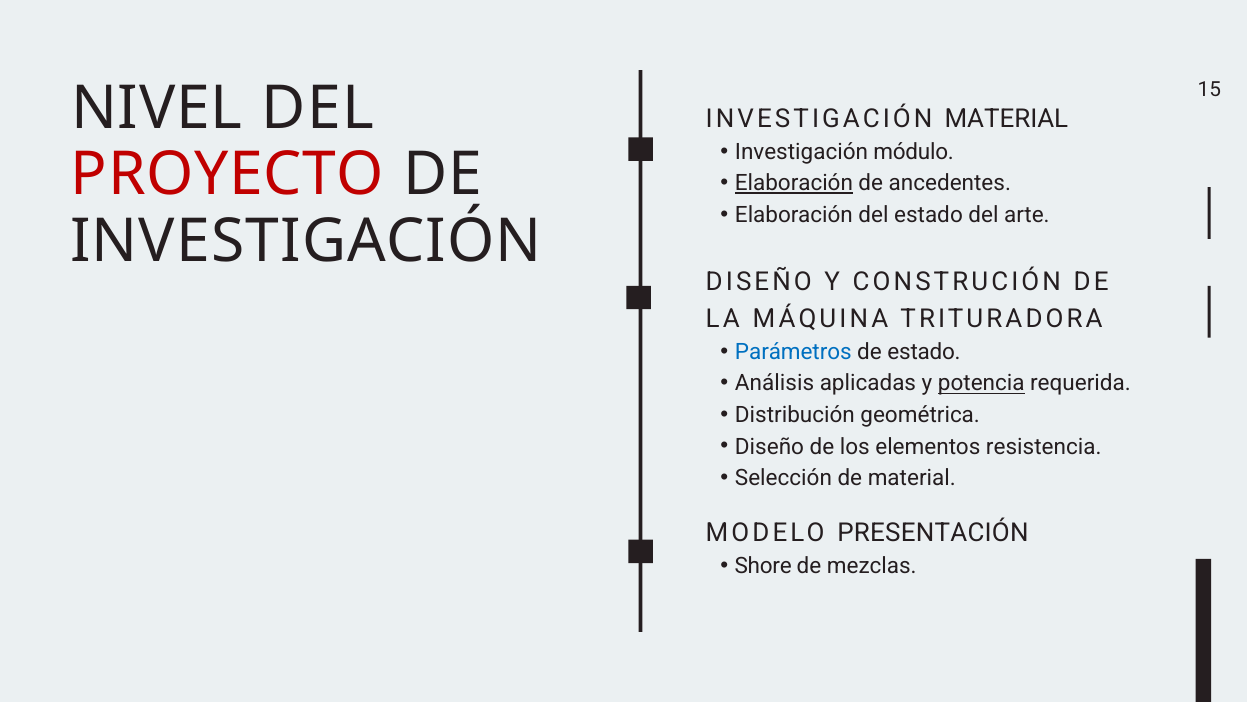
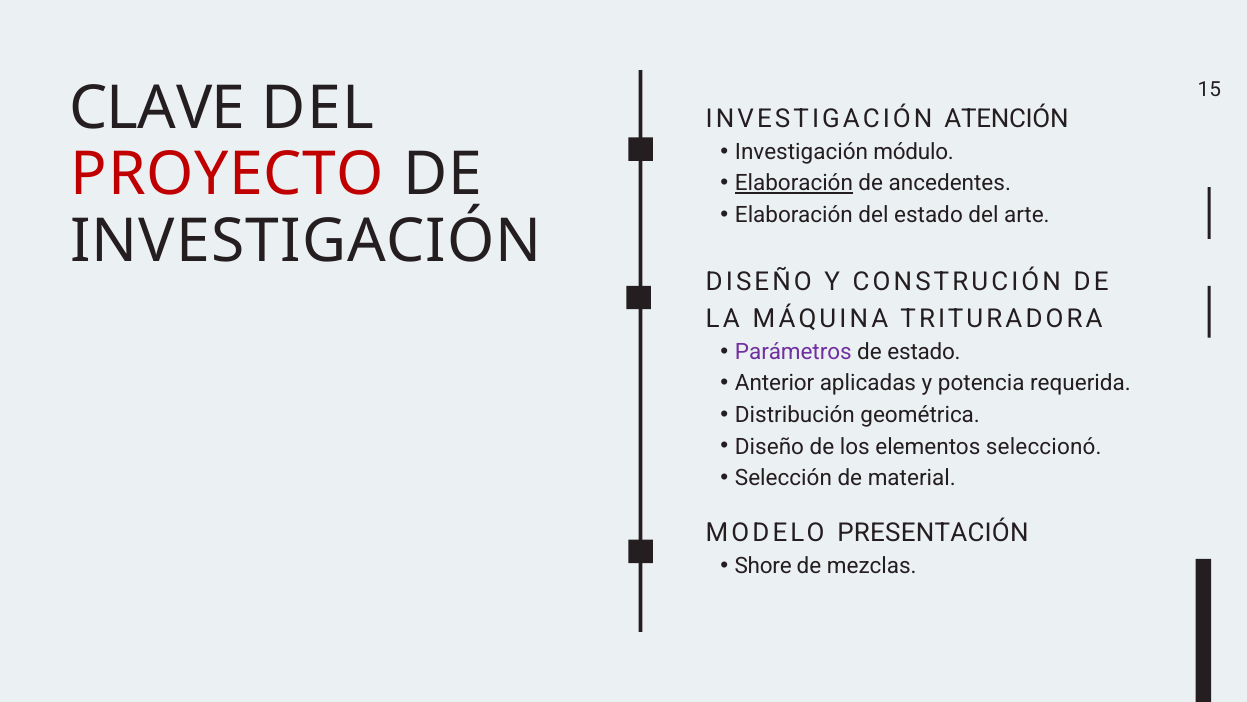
NIVEL: NIVEL -> CLAVE (157, 108)
INVESTIGACIÓN MATERIAL: MATERIAL -> ATENCIÓN (1006, 118)
Parámetros colour: blue -> purple (793, 352)
Análisis: Análisis -> Anterior (775, 383)
potencia underline: present -> none (981, 383)
resistencia: resistencia -> seleccionó (1044, 446)
